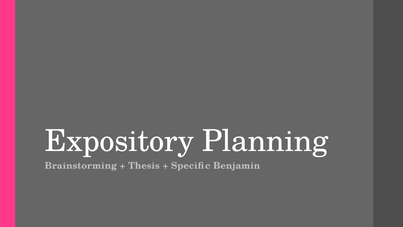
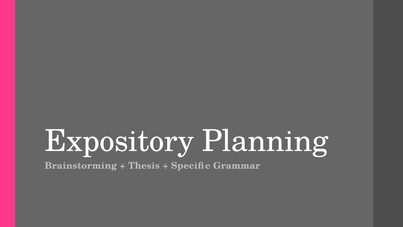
Benjamin: Benjamin -> Grammar (237, 166)
